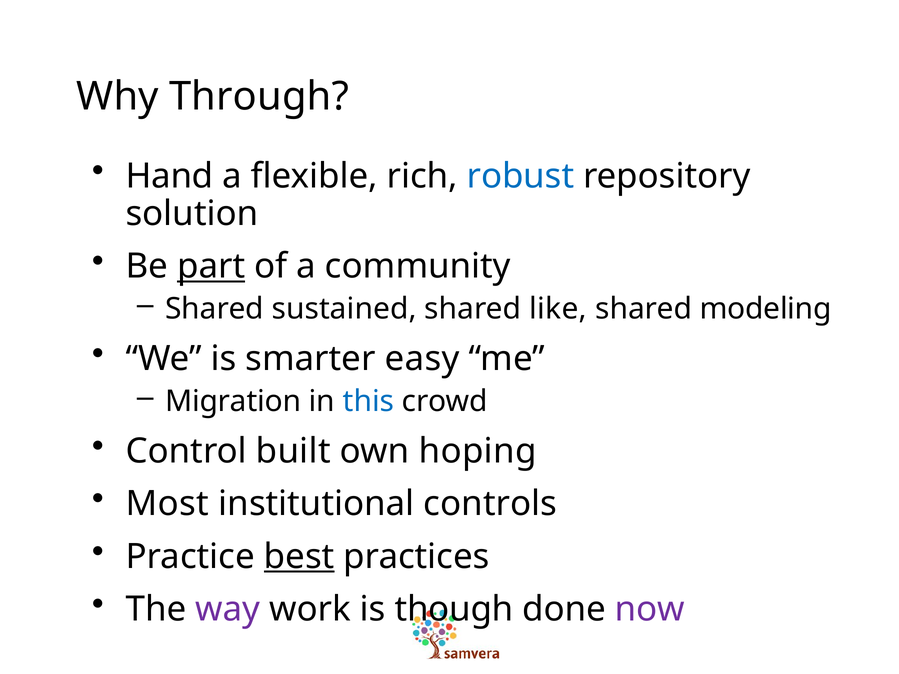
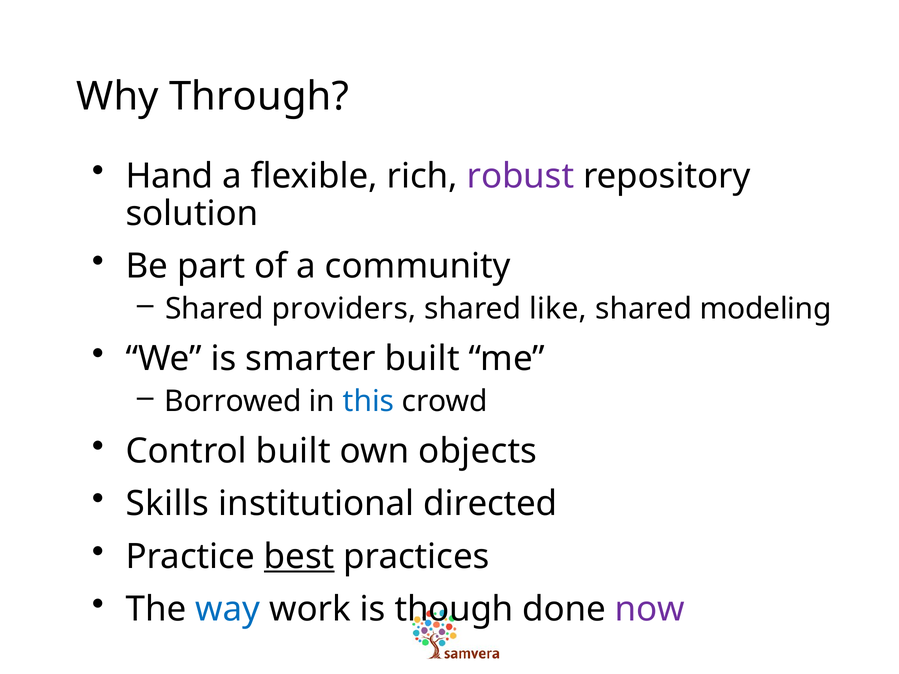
robust colour: blue -> purple (521, 176)
part underline: present -> none (211, 266)
sustained: sustained -> providers (344, 309)
smarter easy: easy -> built (422, 359)
Migration: Migration -> Borrowed (233, 402)
hoping: hoping -> objects (478, 451)
Most: Most -> Skills (167, 504)
controls: controls -> directed (490, 504)
way colour: purple -> blue (228, 609)
